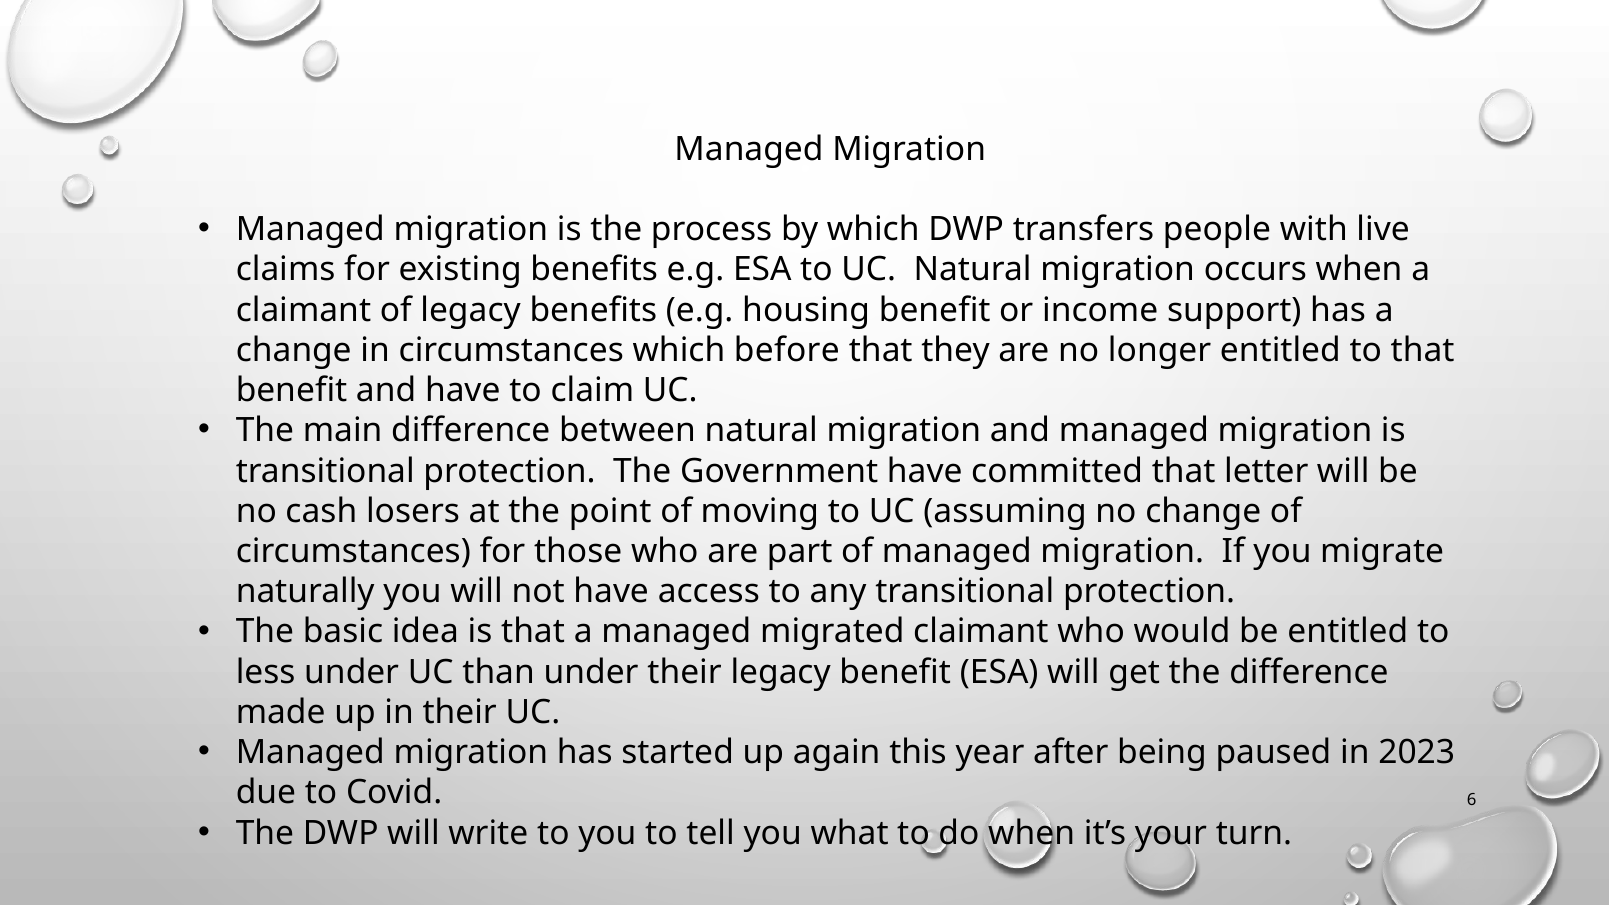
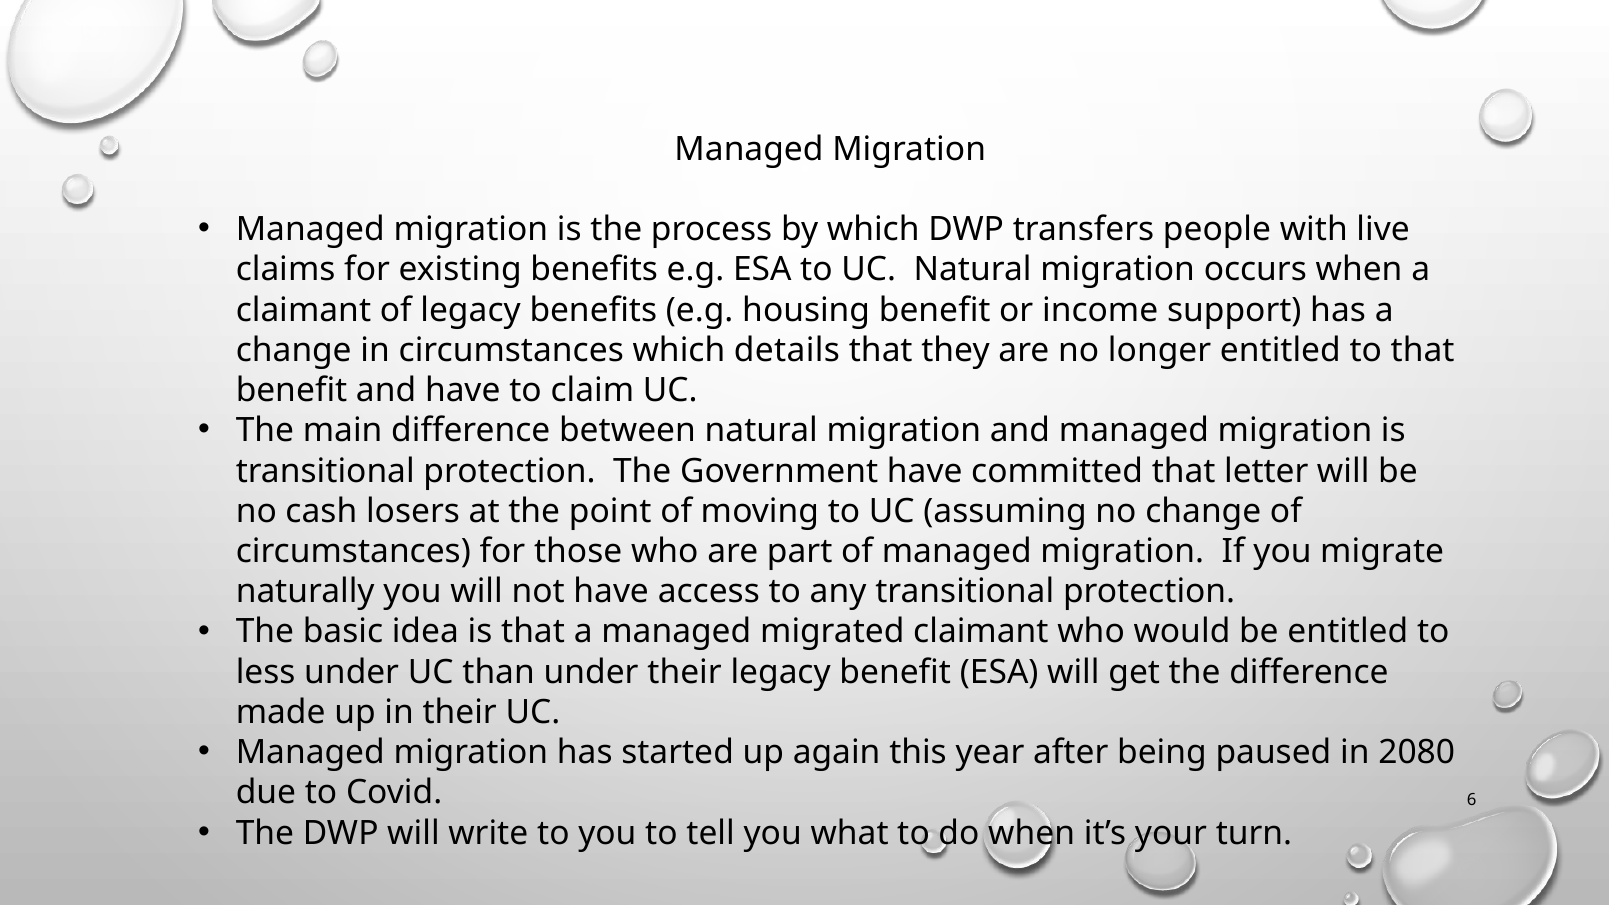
before: before -> details (787, 350)
2023: 2023 -> 2080 (1417, 753)
